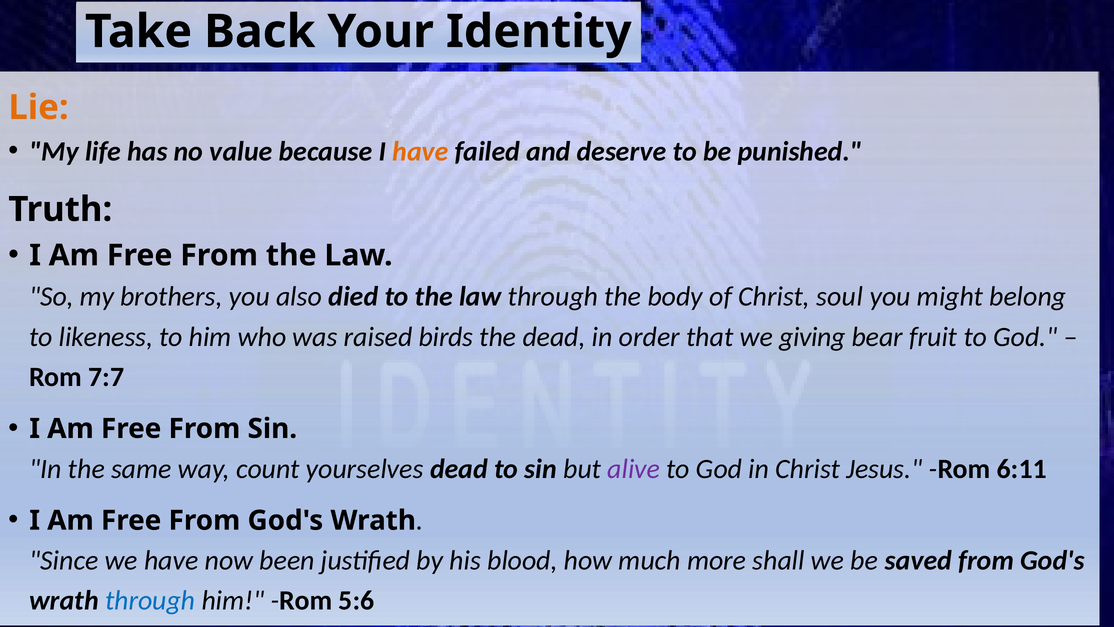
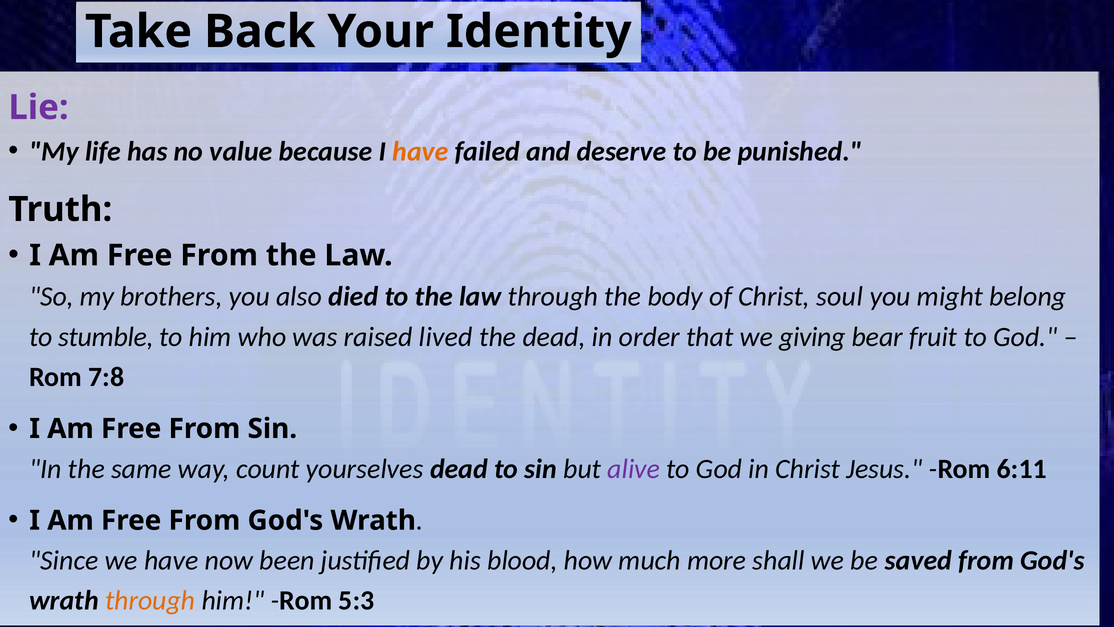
Lie colour: orange -> purple (39, 107)
likeness: likeness -> stumble (106, 337)
birds: birds -> lived (446, 337)
7:7: 7:7 -> 7:8 (106, 377)
through colour: blue -> orange (150, 600)
5:6: 5:6 -> 5:3 (356, 600)
